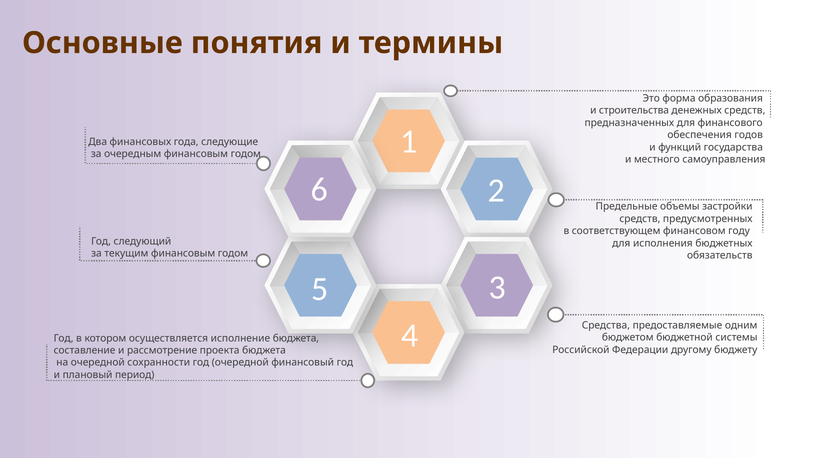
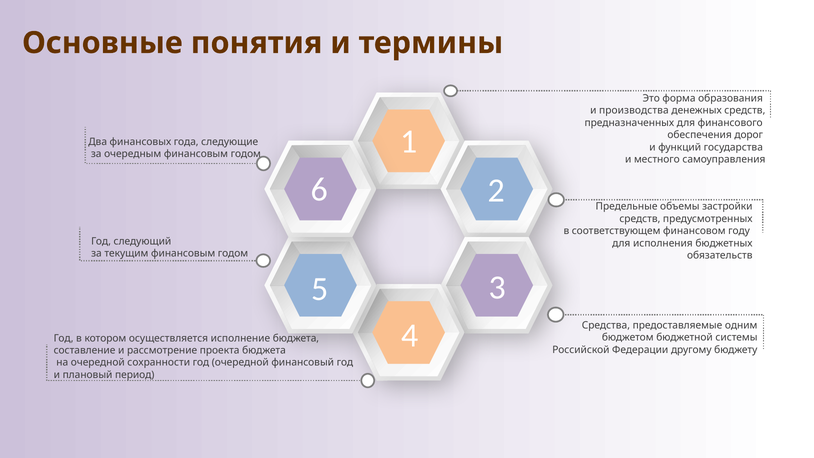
строительства: строительства -> производства (634, 110)
годов: годов -> дорог (749, 135)
